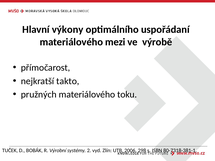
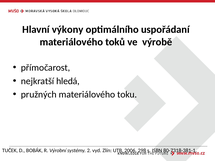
mezi: mezi -> toků (115, 42)
takto: takto -> hledá (68, 81)
